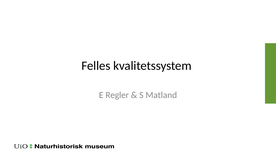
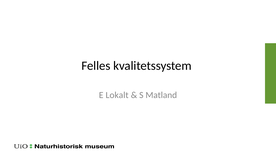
Regler: Regler -> Lokalt (117, 95)
